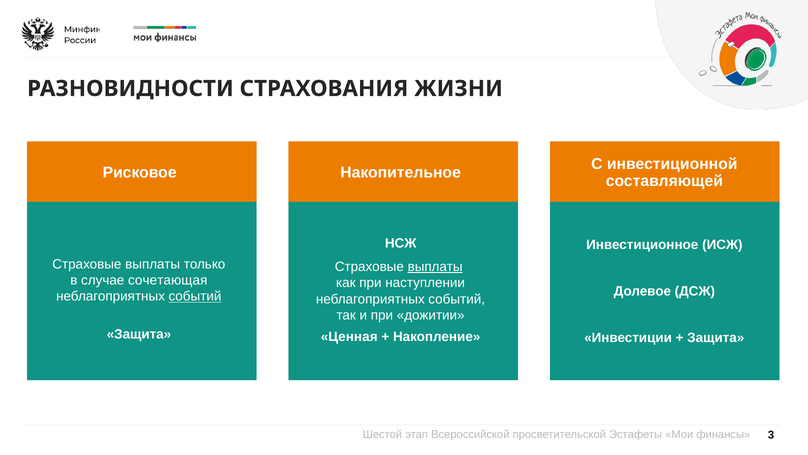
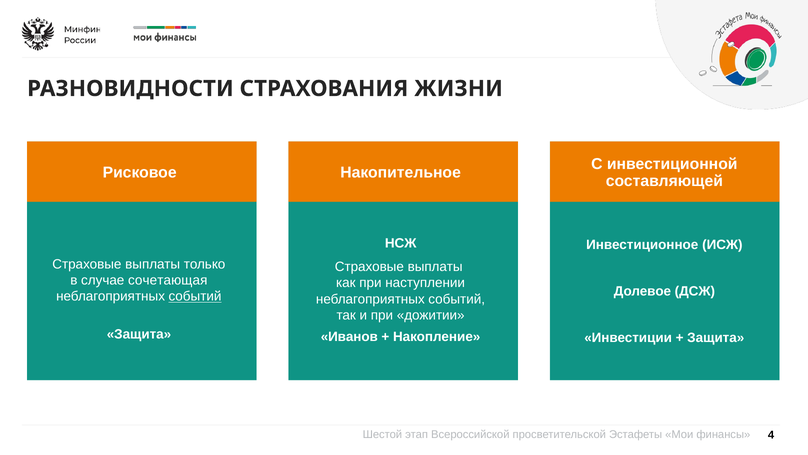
выплаты underline: present -> none (435, 266)
Ценная: Ценная -> Иванов (349, 336)
3: 3 -> 4 (771, 435)
